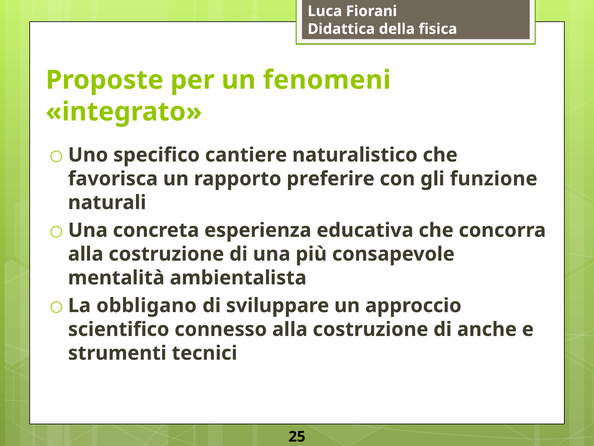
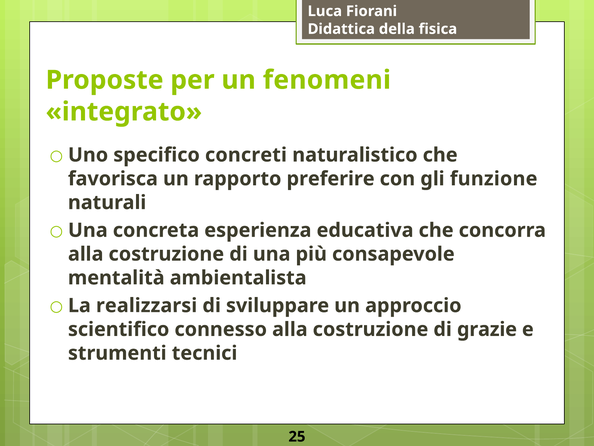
cantiere: cantiere -> concreti (246, 155)
obbligano: obbligano -> realizzarsi (147, 305)
anche: anche -> grazie (487, 329)
